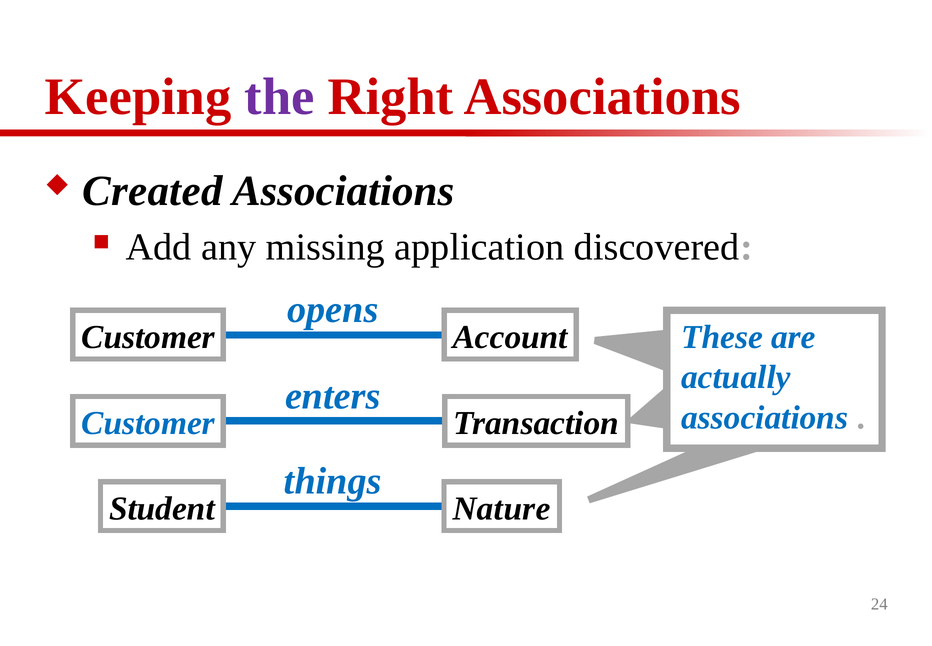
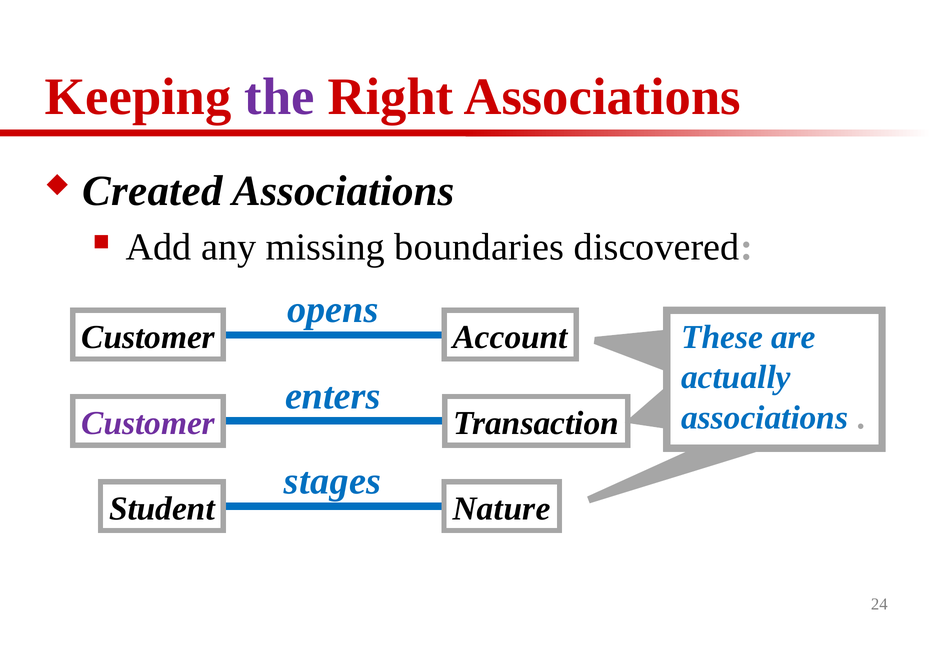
application: application -> boundaries (479, 247)
Customer colour: blue -> purple (148, 423)
things: things -> stages (333, 481)
